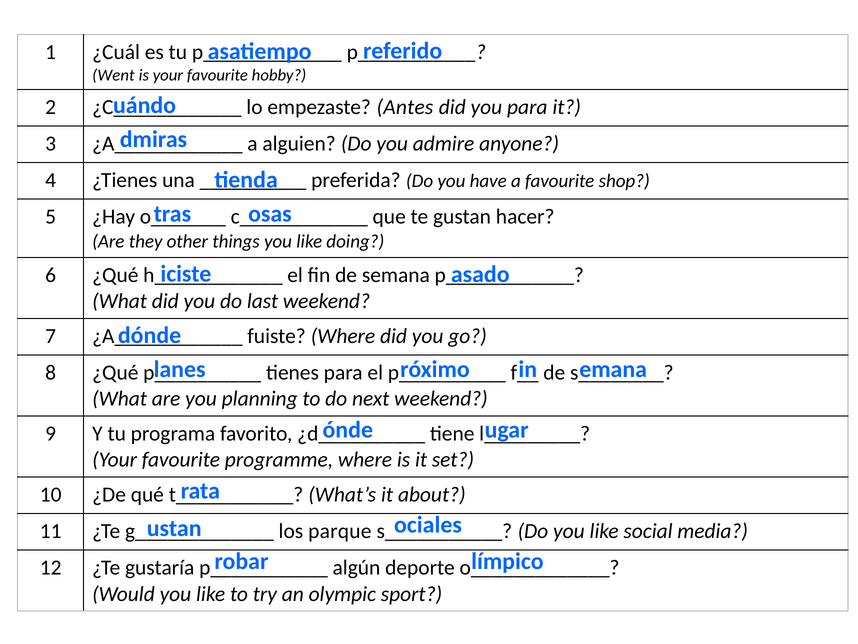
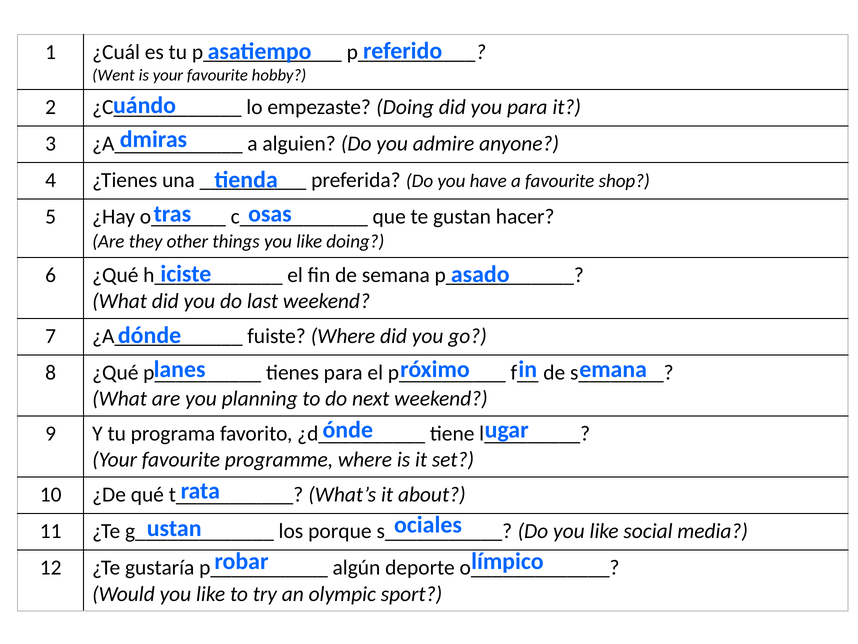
empezaste Antes: Antes -> Doing (405, 107)
parque: parque -> porque (340, 531)
